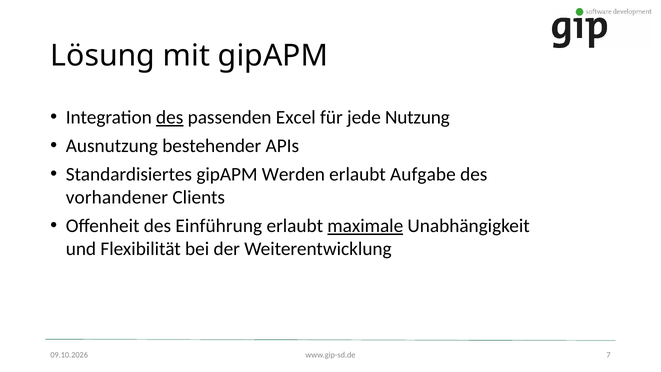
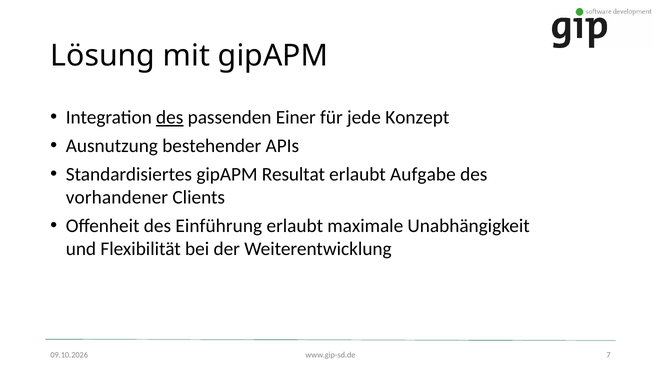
Excel: Excel -> Einer (296, 117)
Nutzung: Nutzung -> Konzept (417, 117)
Werden: Werden -> Resultat (293, 174)
maximale underline: present -> none (365, 226)
